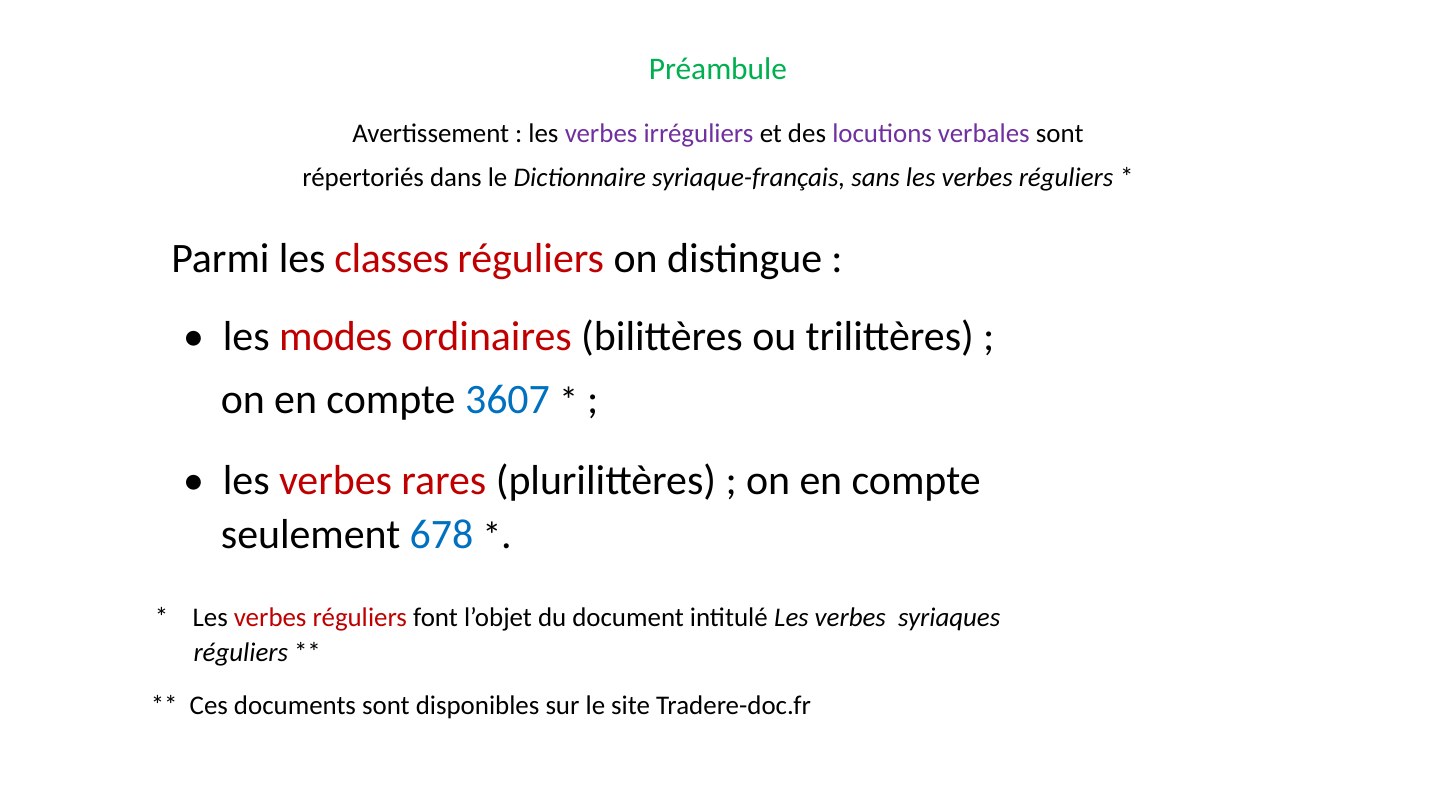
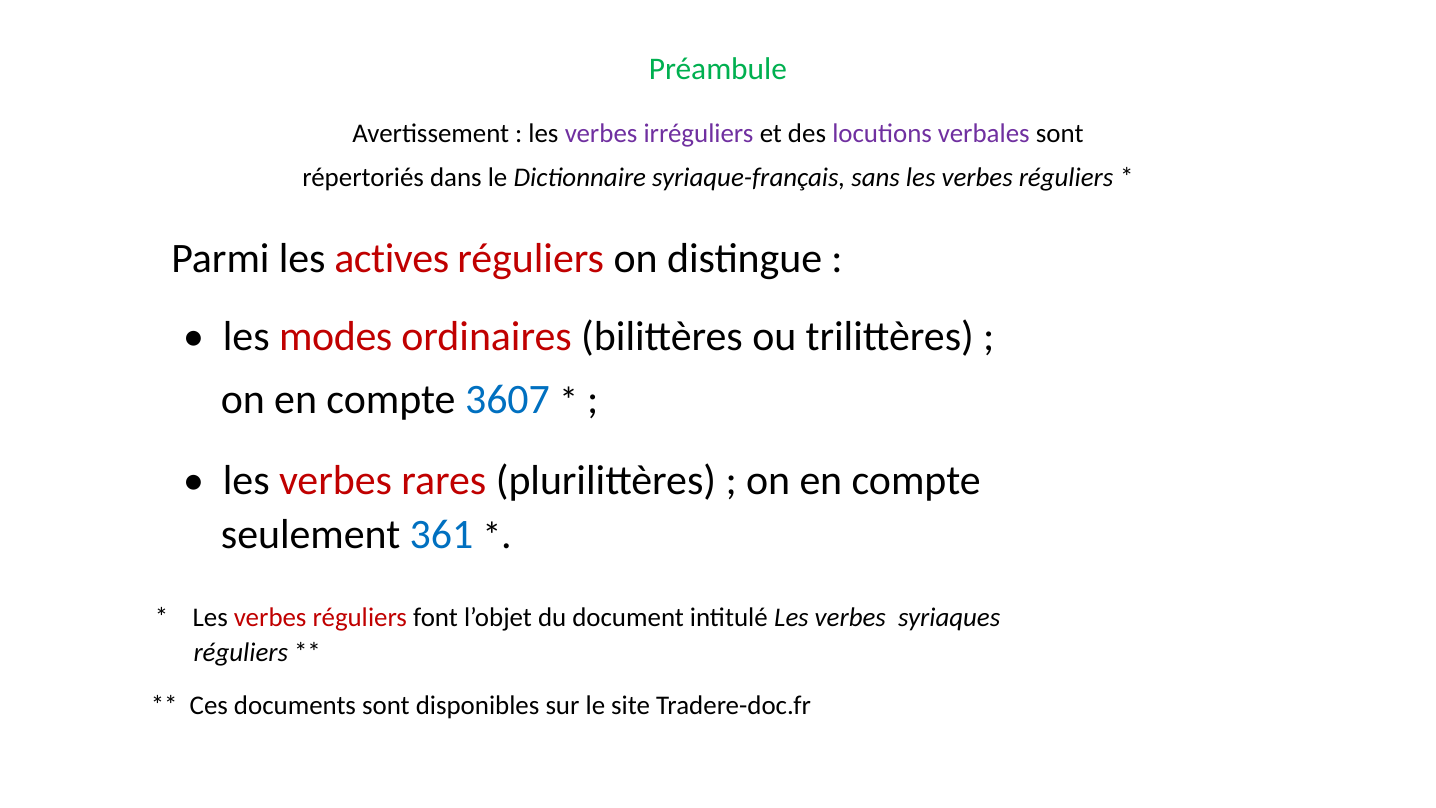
classes: classes -> actives (392, 259)
678: 678 -> 361 (441, 534)
